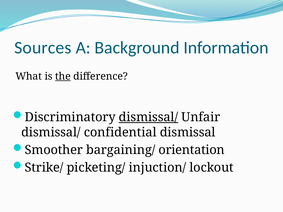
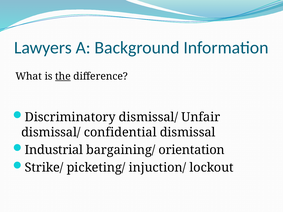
Sources: Sources -> Lawyers (43, 48)
dismissal/ underline: present -> none (148, 117)
Smoother: Smoother -> Industrial (54, 150)
